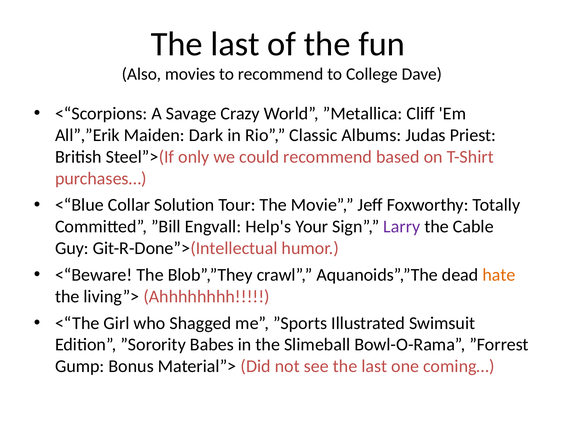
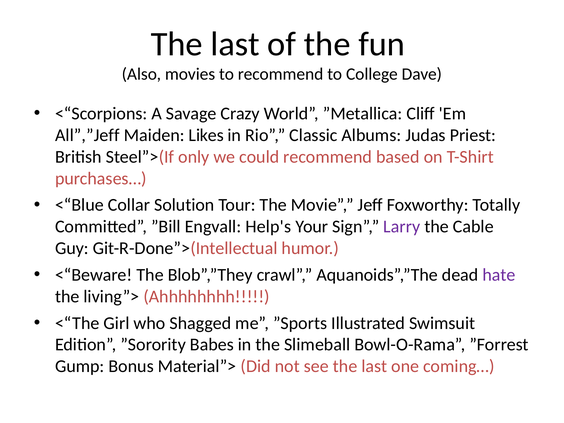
All”,”Erik: All”,”Erik -> All”,”Jeff (87, 135)
Dark: Dark -> Likes (206, 135)
hate colour: orange -> purple (499, 275)
